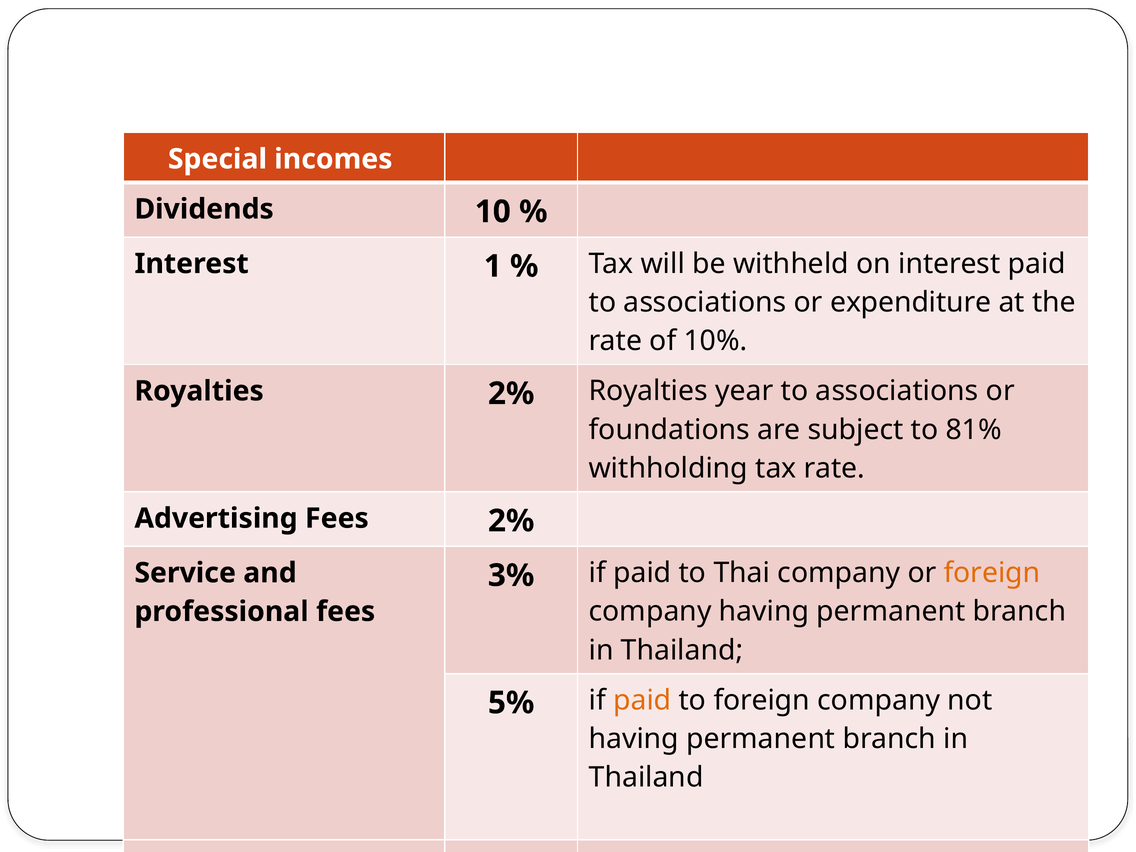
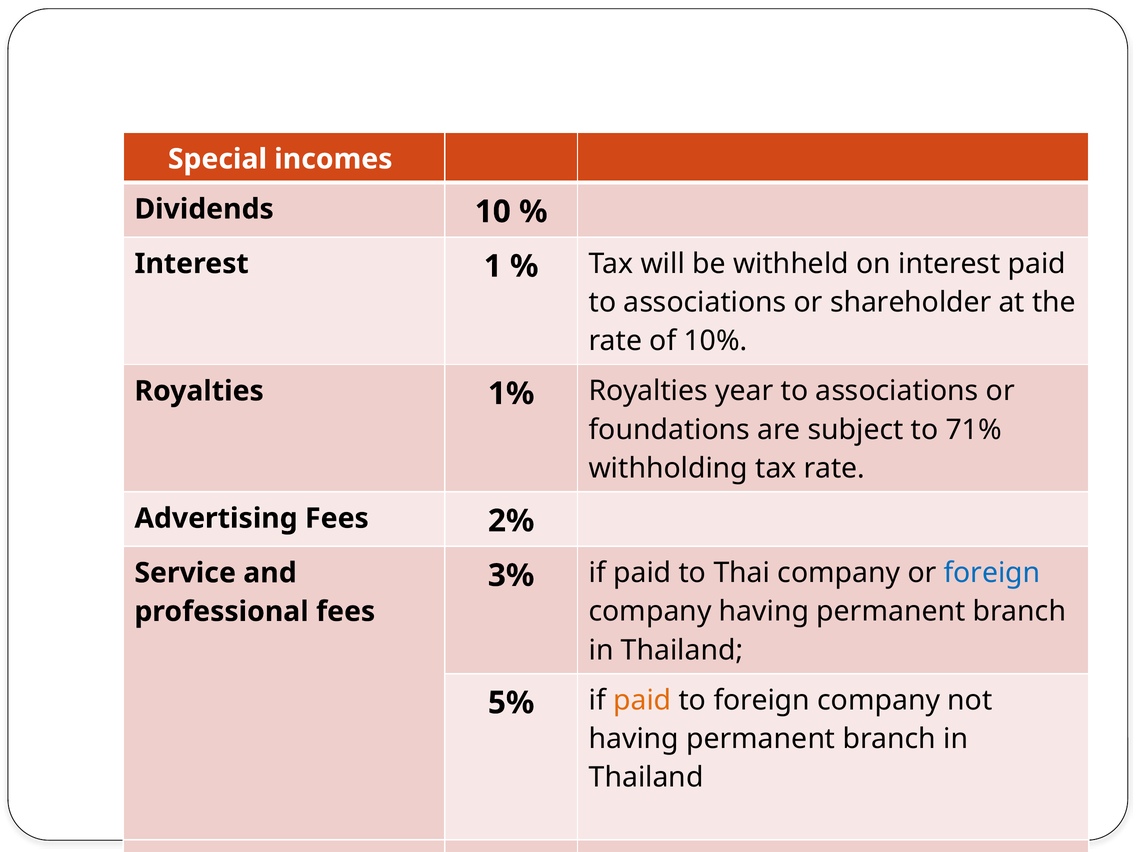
expenditure: expenditure -> shareholder (911, 302)
Royalties 2%: 2% -> 1% (511, 394)
81%: 81% -> 71% (974, 430)
foreign colour: orange -> blue (992, 573)
